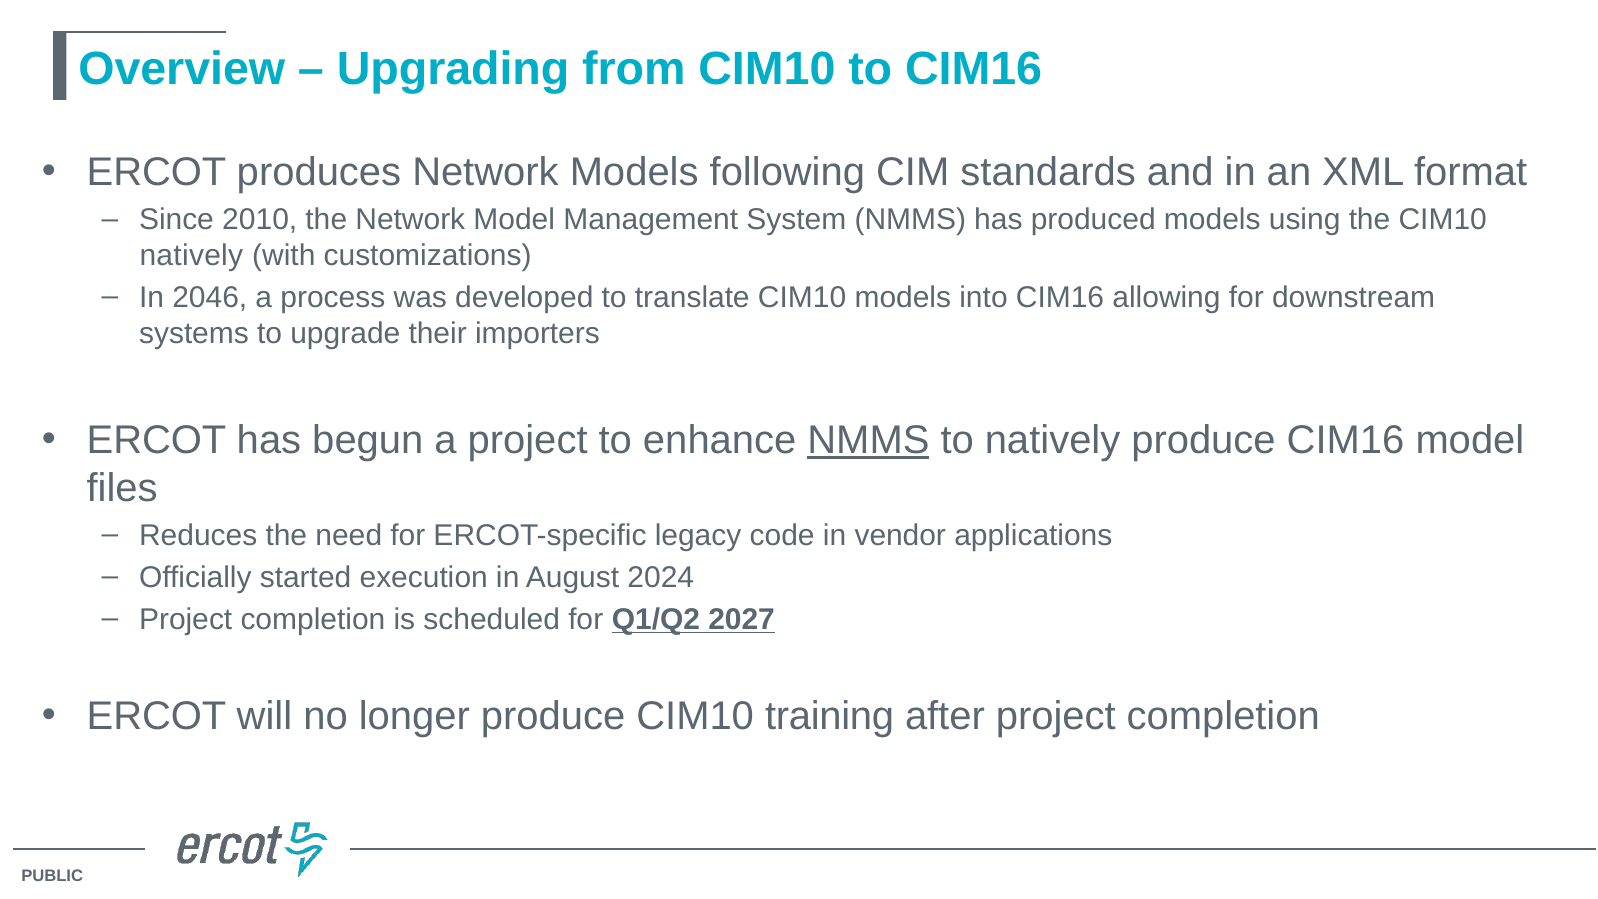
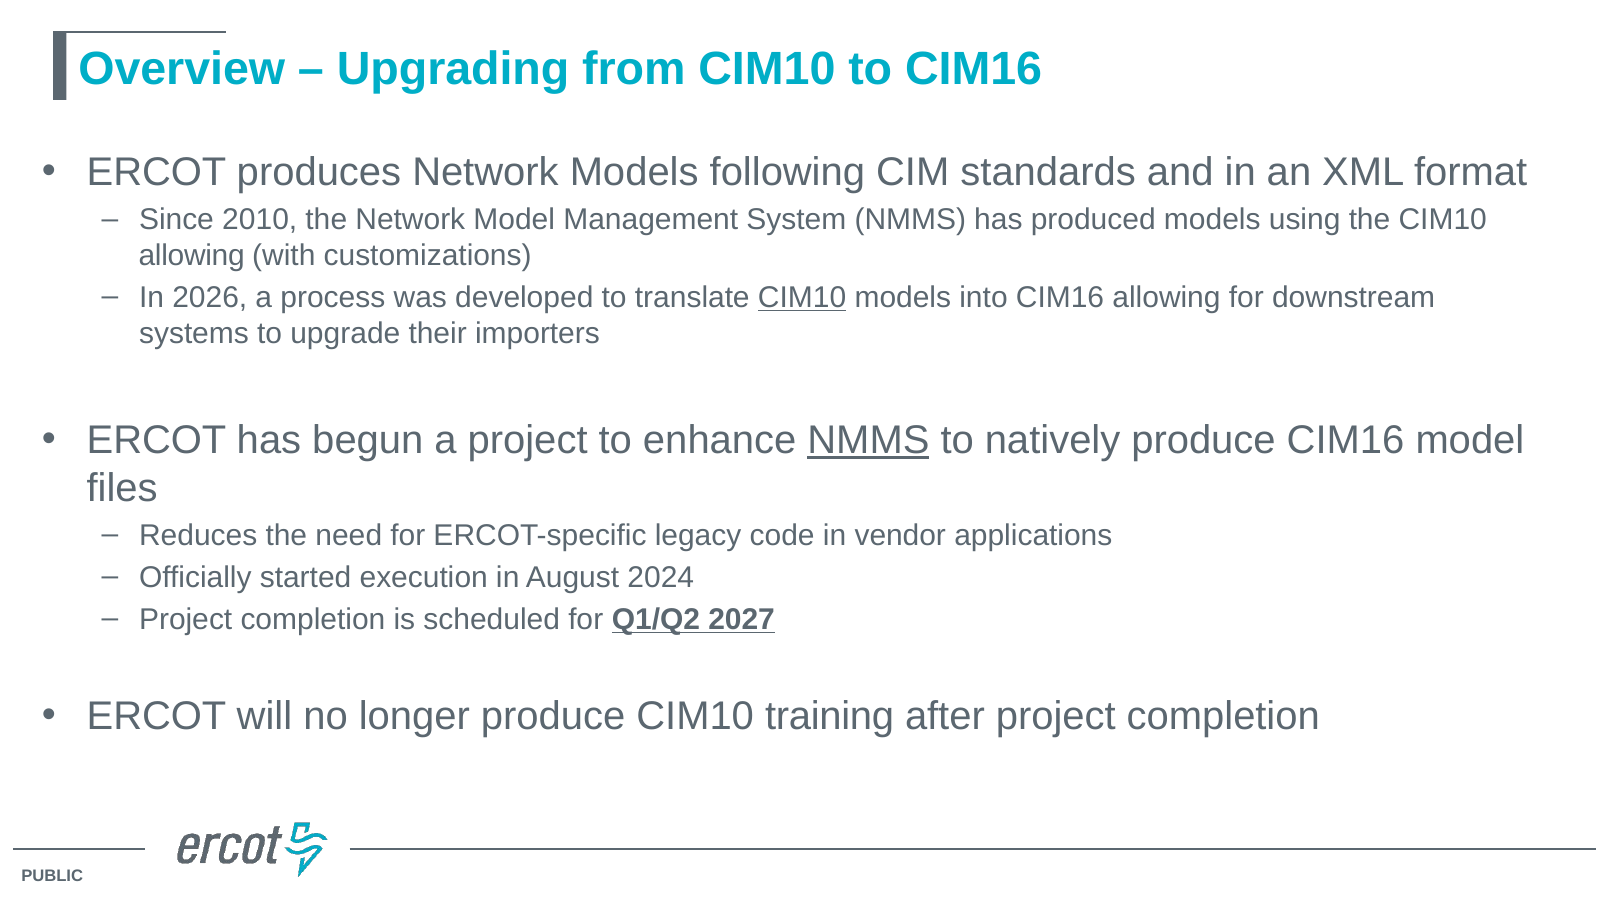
natively: natively -> allowing (192, 256)
2046: 2046 -> 2026 (210, 298)
CIM10 underline: none -> present (802, 298)
